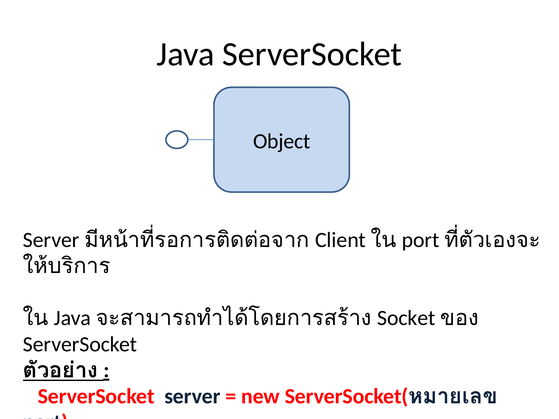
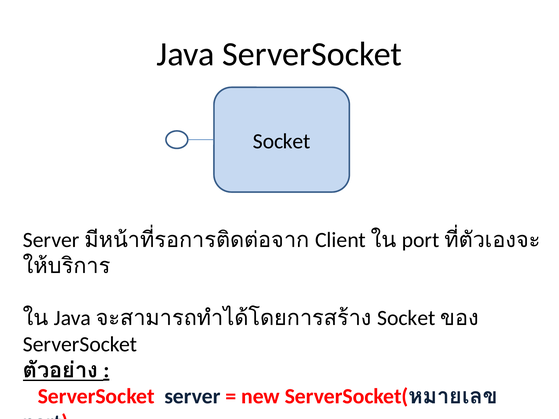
Object: Object -> Socket (282, 141)
